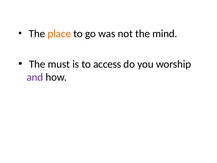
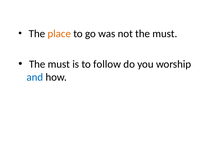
not the mind: mind -> must (165, 34)
access: access -> follow (107, 64)
and colour: purple -> blue (35, 77)
